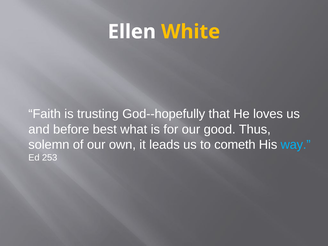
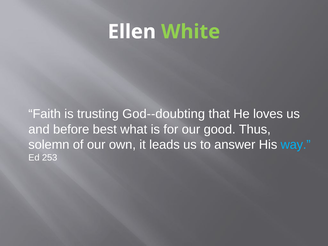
White colour: yellow -> light green (191, 32)
God--hopefully: God--hopefully -> God--doubting (164, 114)
cometh: cometh -> answer (235, 145)
